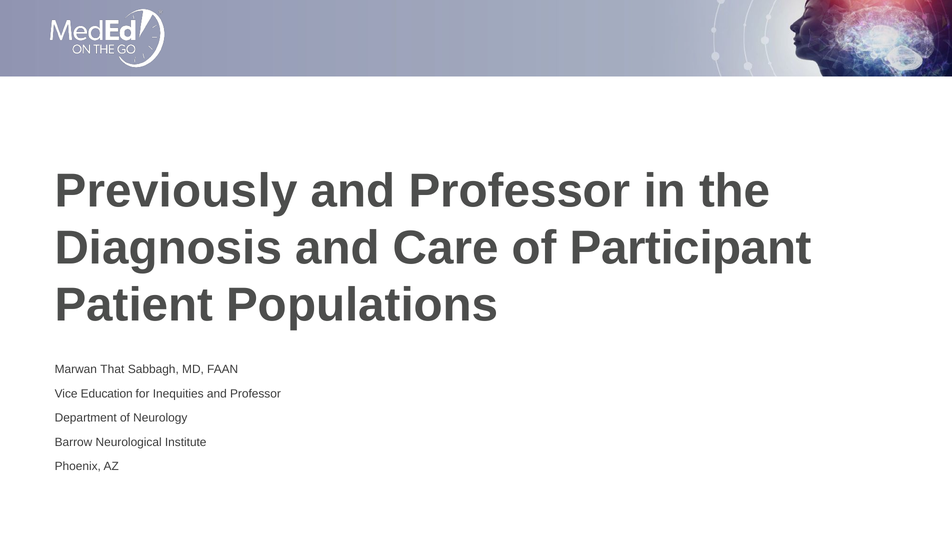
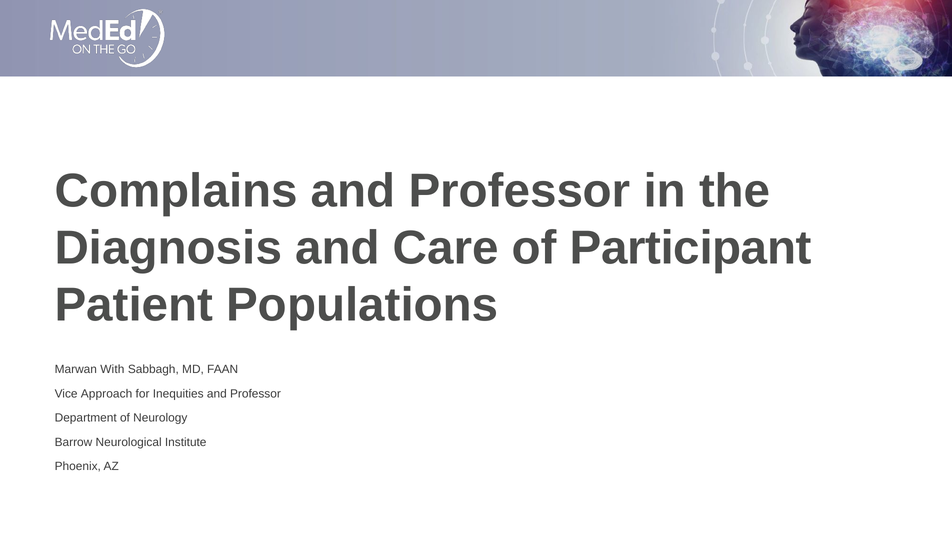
Previously: Previously -> Complains (176, 191)
That: That -> With (112, 370)
Education: Education -> Approach (107, 394)
